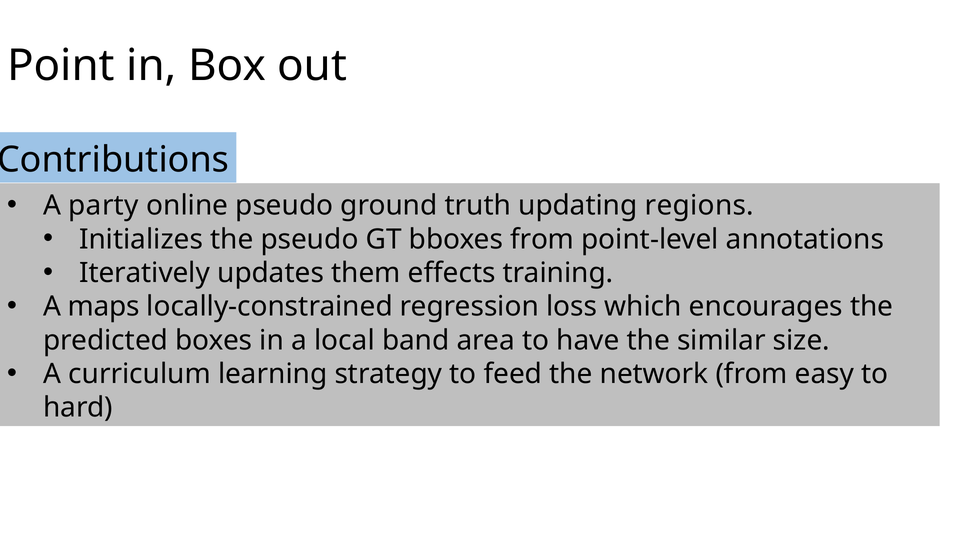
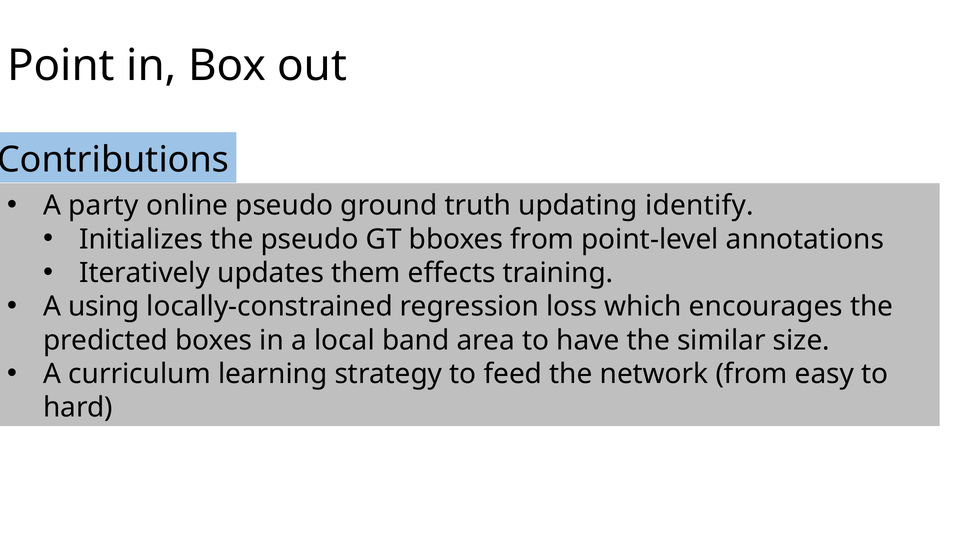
regions: regions -> identify (699, 205)
maps: maps -> using (104, 306)
